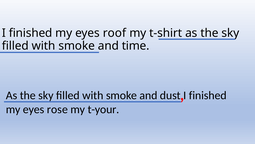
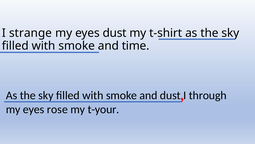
finished: finished -> strange (31, 33)
eyes roof: roof -> dust (115, 33)
finished: finished -> through (208, 95)
